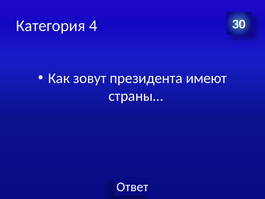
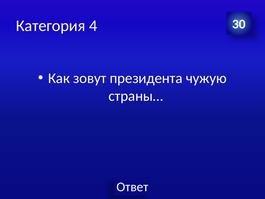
имеют: имеют -> чужую (206, 78)
